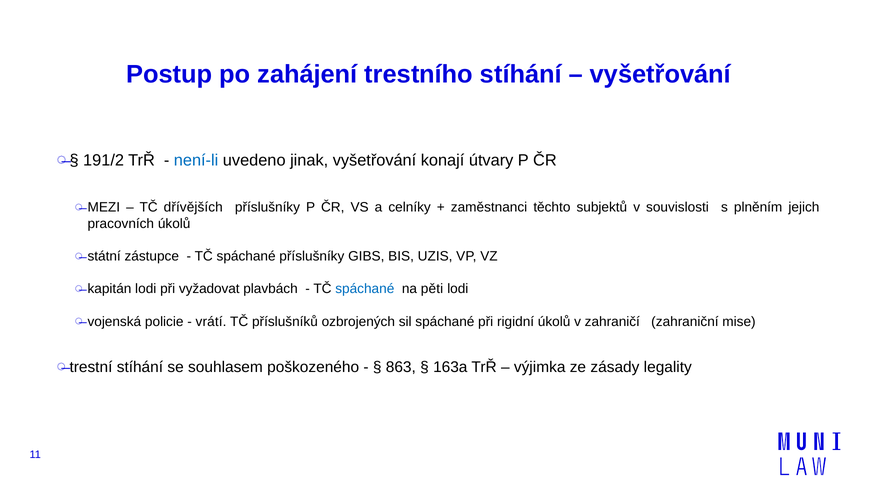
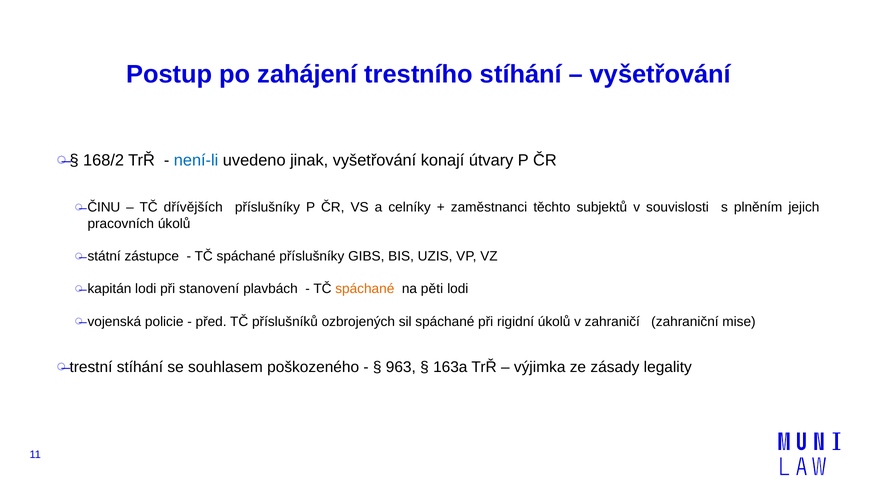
191/2: 191/2 -> 168/2 (104, 160)
MEZI: MEZI -> ČINU (104, 208)
vyžadovat: vyžadovat -> stanovení (209, 289)
spáchané colour: blue -> orange (365, 289)
vrátí: vrátí -> před (211, 322)
863: 863 -> 963 (401, 367)
